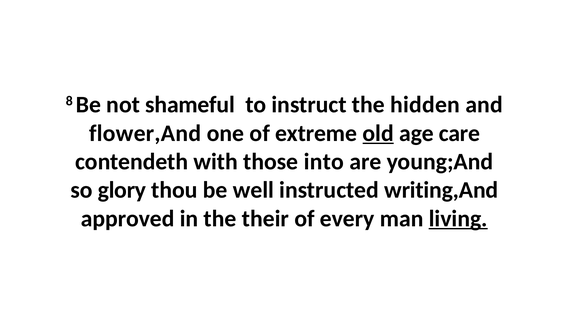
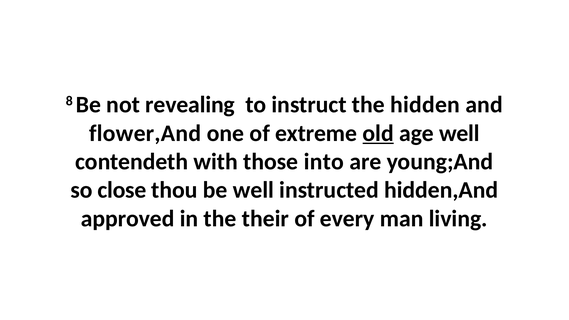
shameful: shameful -> revealing (190, 105)
age care: care -> well (459, 133)
glory: glory -> close (122, 190)
writing,And: writing,And -> hidden,And (441, 190)
living underline: present -> none (458, 219)
